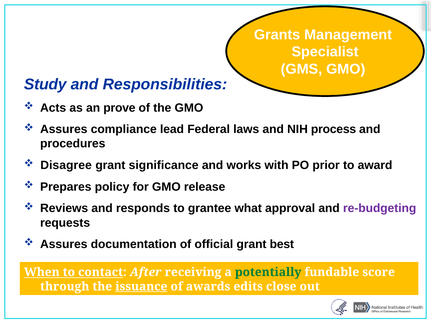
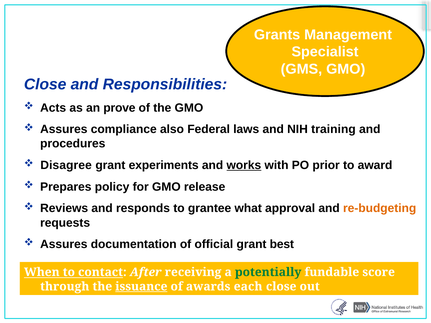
Study: Study -> Close (45, 84)
lead: lead -> also (172, 129)
process: process -> training (333, 129)
significance: significance -> experiments (164, 165)
works underline: none -> present (244, 165)
re-budgeting colour: purple -> orange (380, 209)
edits: edits -> each (248, 287)
